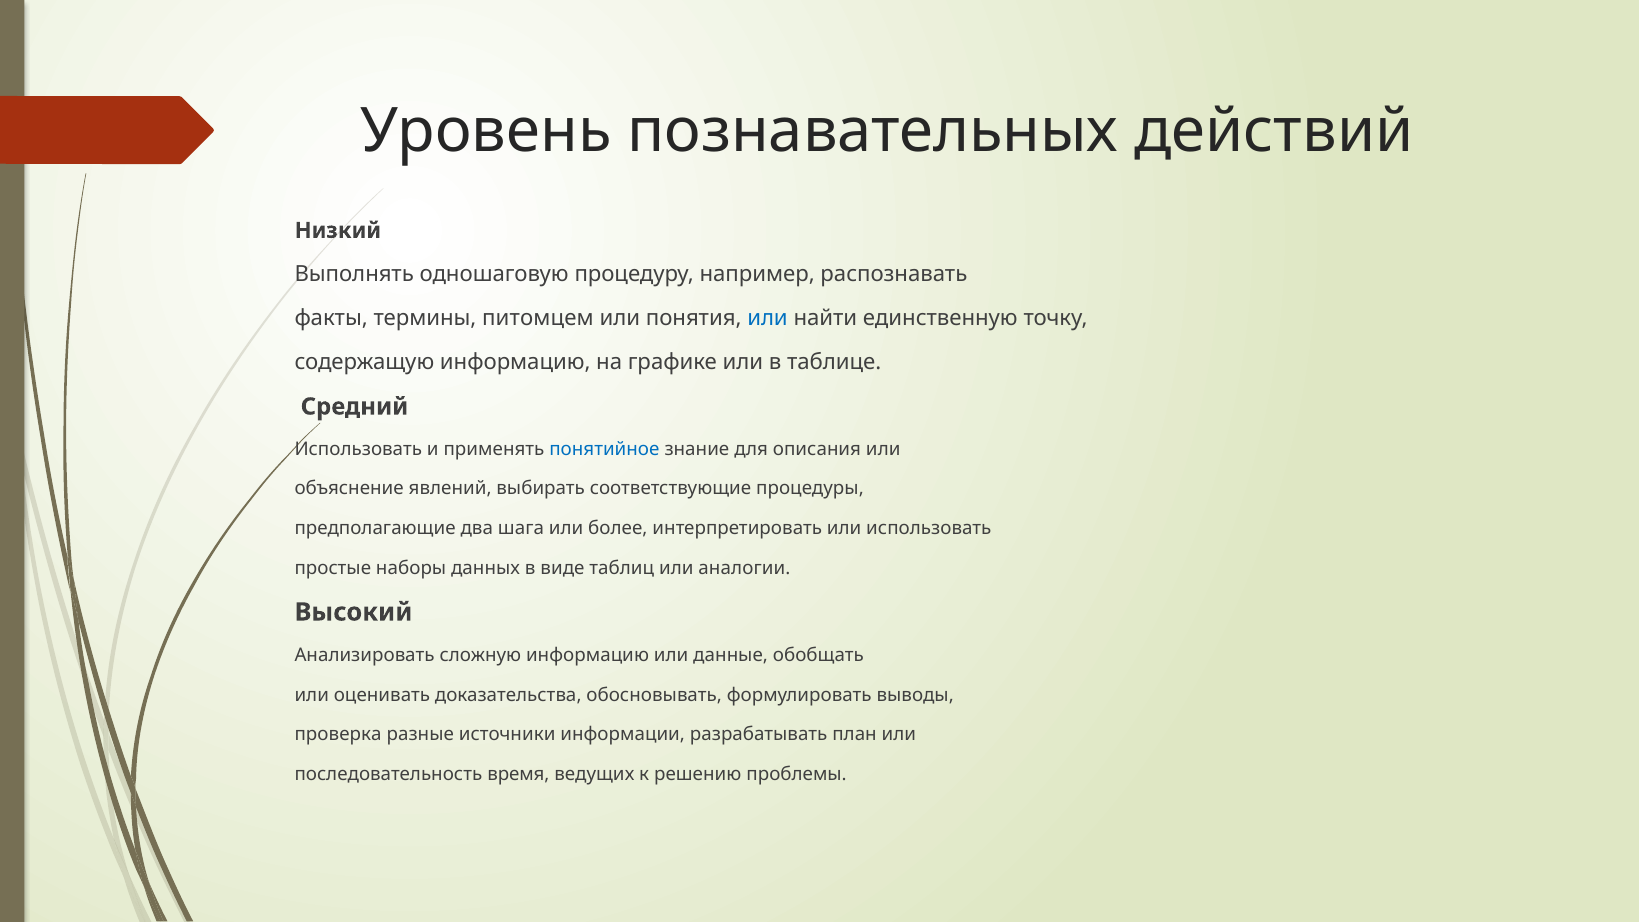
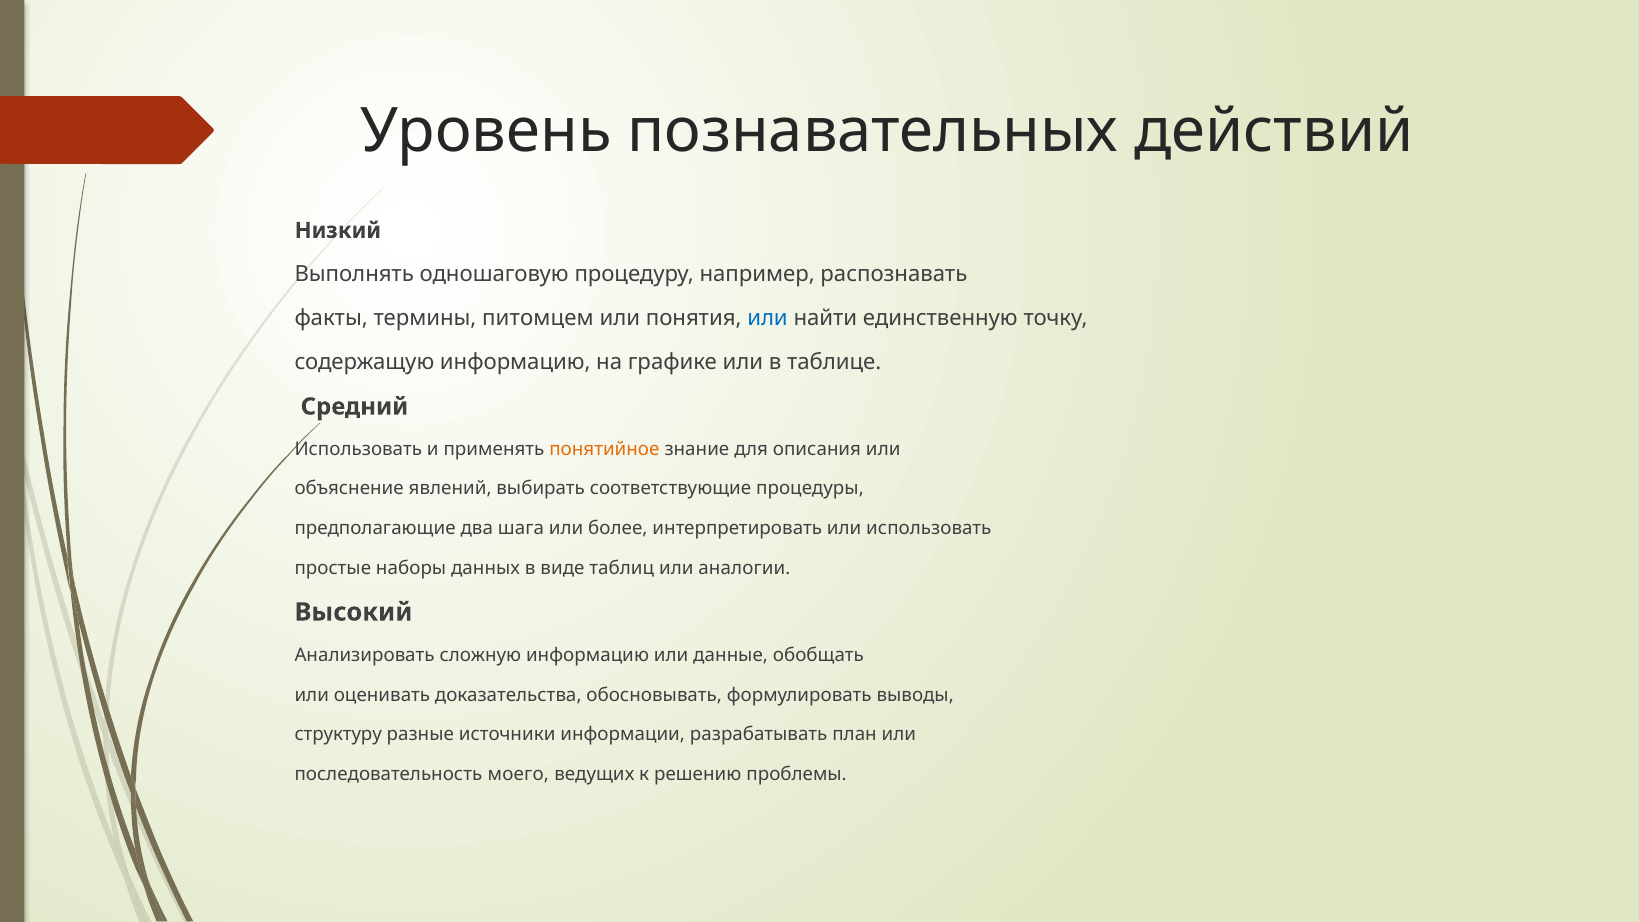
понятийное colour: blue -> orange (604, 449)
проверка: проверка -> структуру (338, 735)
время: время -> моего (518, 774)
